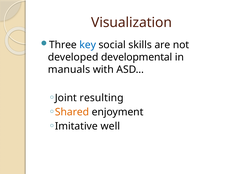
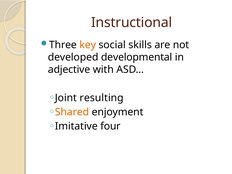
Visualization: Visualization -> Instructional (132, 22)
key colour: blue -> orange (88, 45)
manuals: manuals -> adjective (69, 70)
well: well -> four (110, 126)
